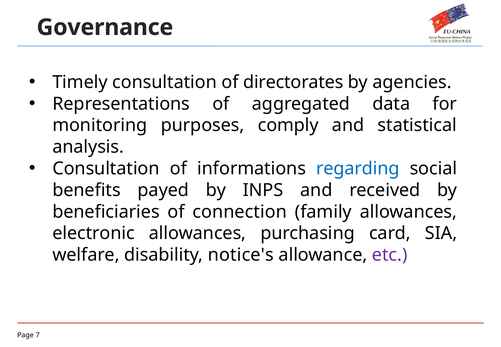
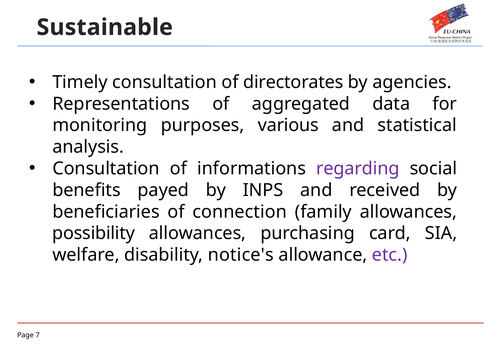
Governance: Governance -> Sustainable (105, 27)
comply: comply -> various (288, 125)
regarding colour: blue -> purple (358, 168)
electronic: electronic -> possibility (94, 233)
